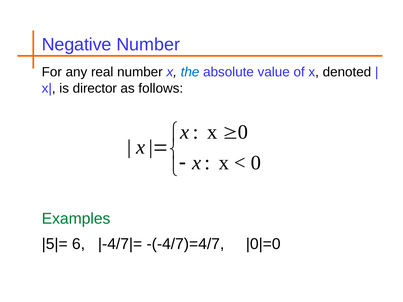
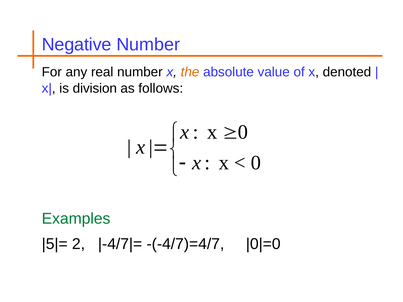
the colour: blue -> orange (190, 72)
director: director -> division (95, 88)
6: 6 -> 2 (79, 244)
